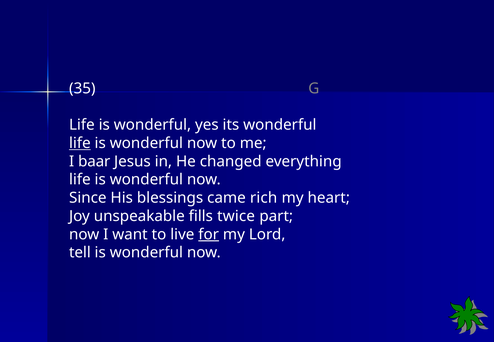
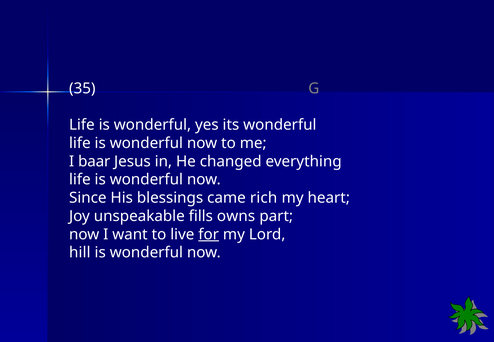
life underline: present -> none (80, 143)
twice: twice -> owns (236, 216)
tell: tell -> hill (80, 253)
